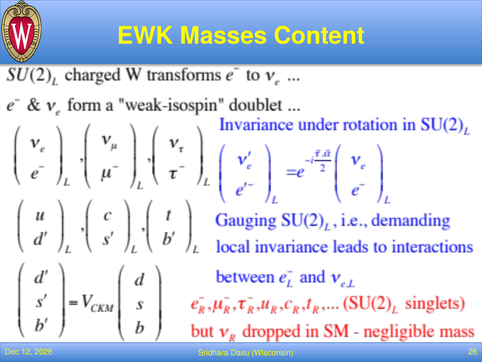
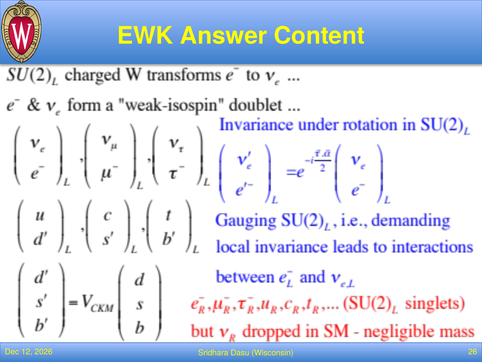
Masses: Masses -> Answer (224, 36)
